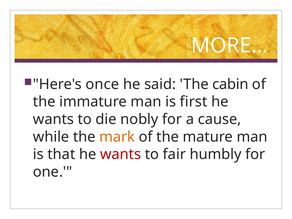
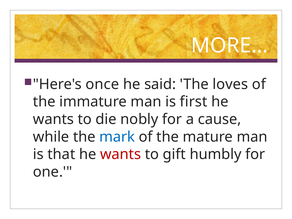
cabin: cabin -> loves (230, 84)
mark colour: orange -> blue (117, 137)
fair: fair -> gift (174, 154)
